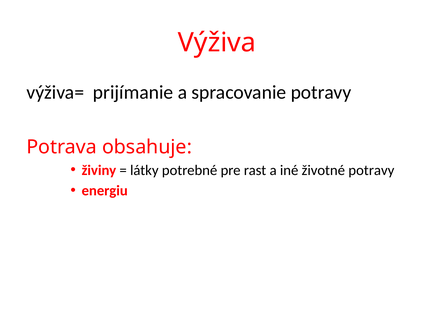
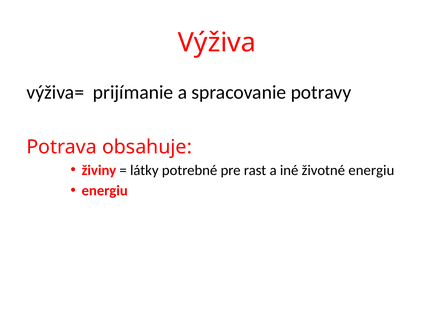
životné potravy: potravy -> energiu (371, 171)
